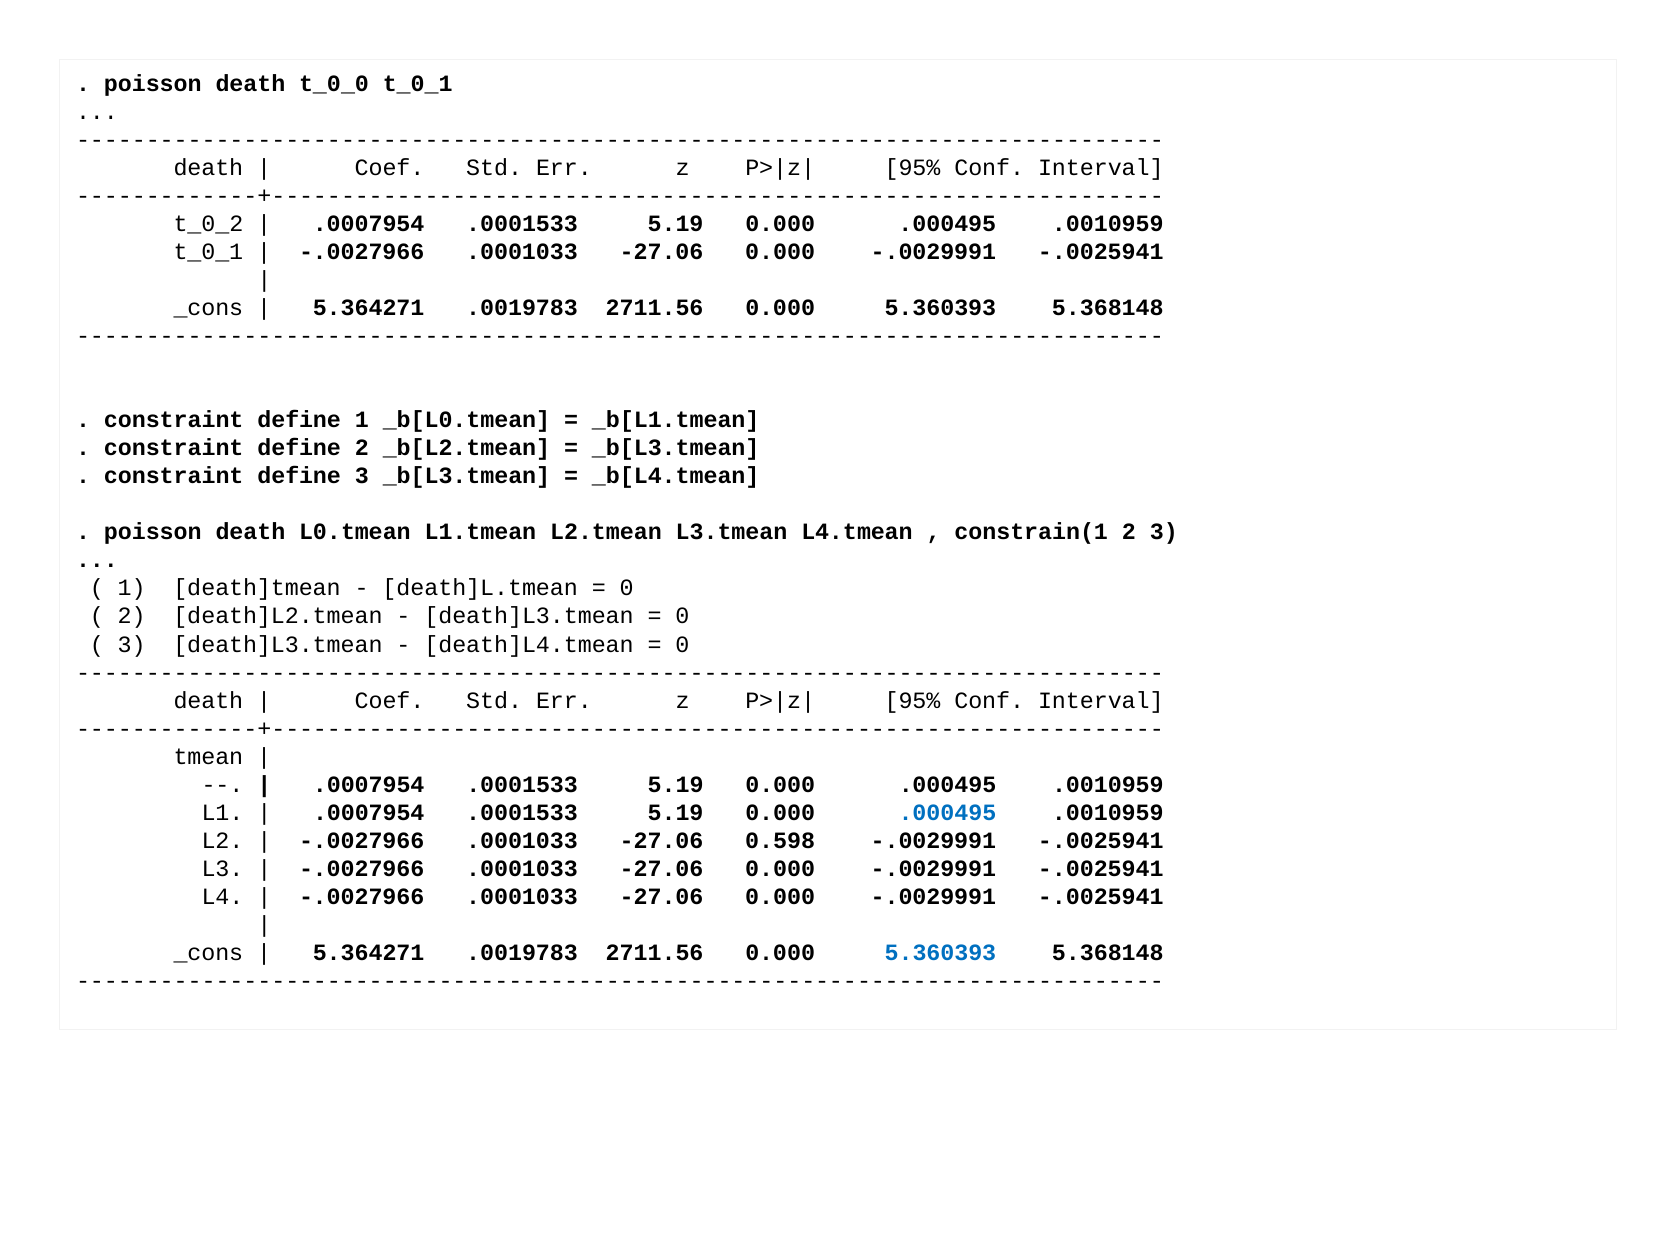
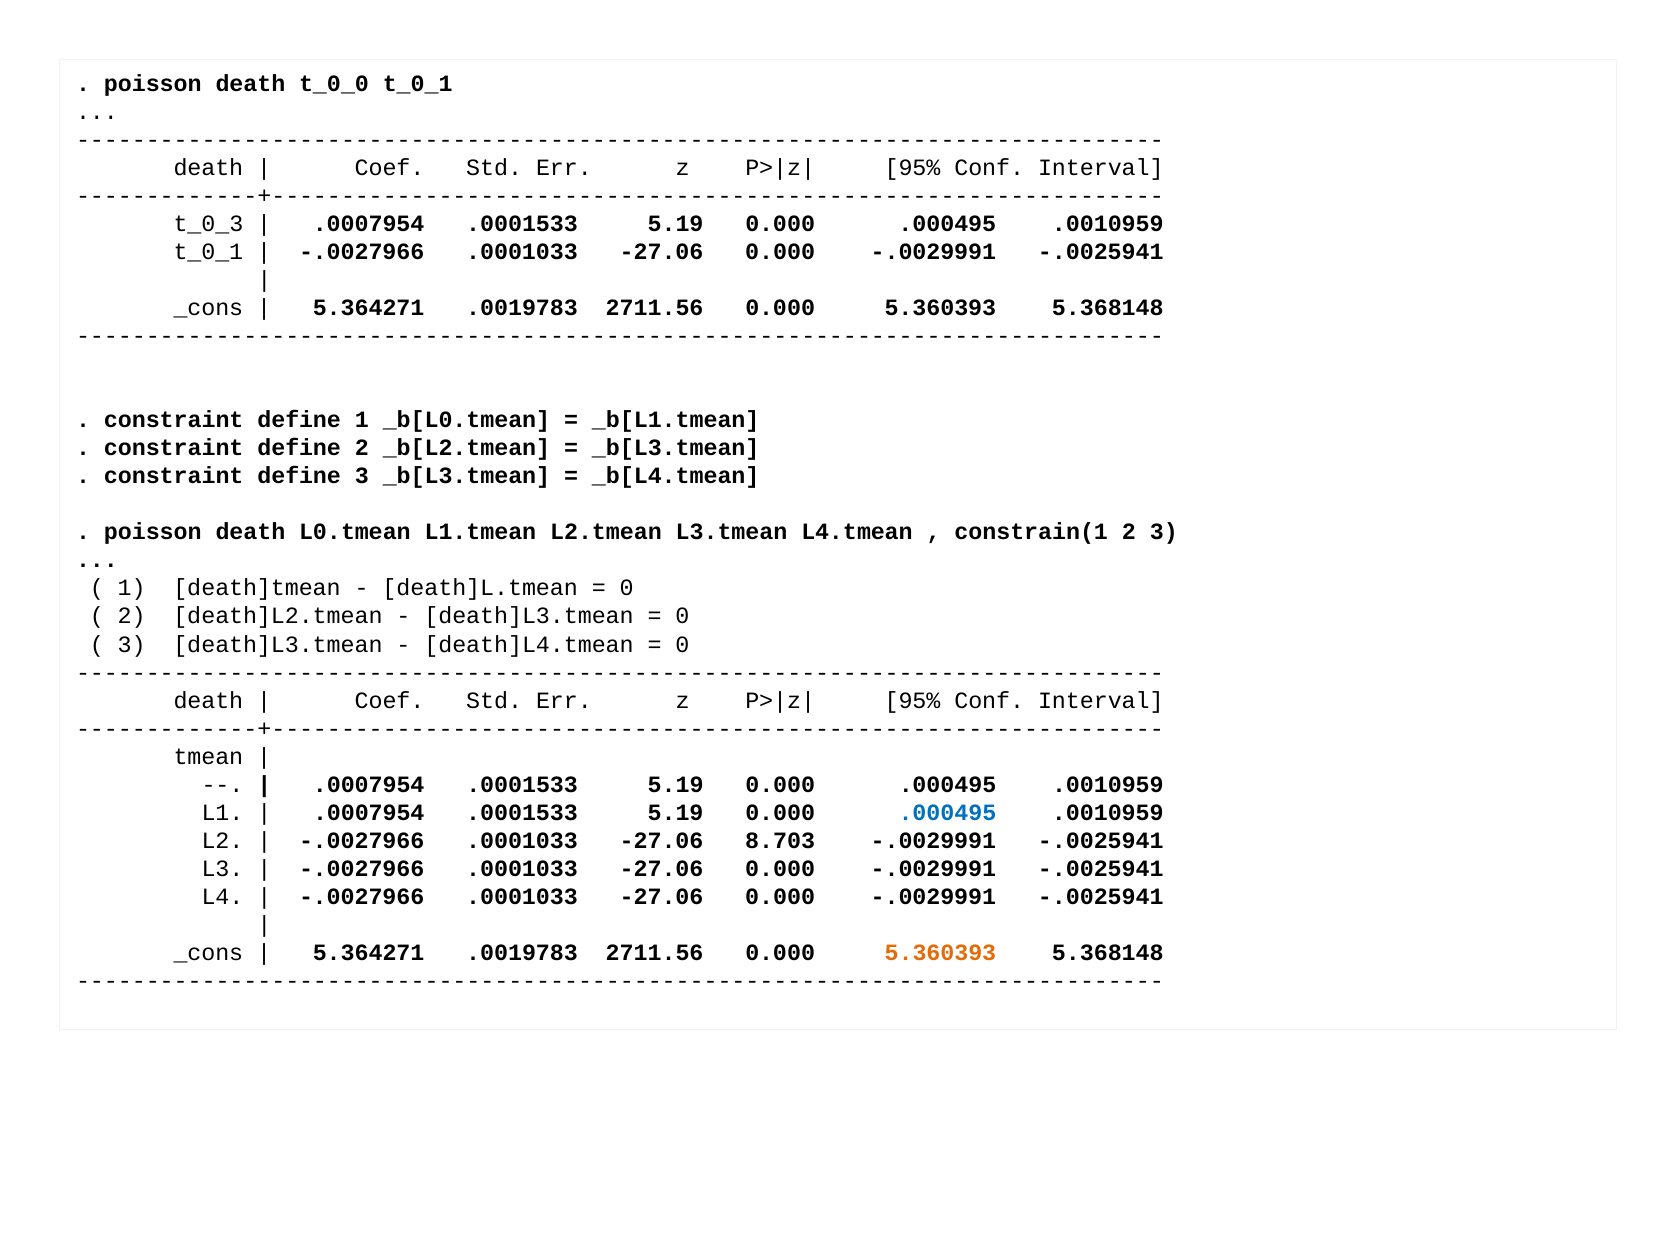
t_0_2: t_0_2 -> t_0_3 (208, 224)
0.598: 0.598 -> 8.703 (780, 841)
5.360393 colour: blue -> orange (940, 953)
